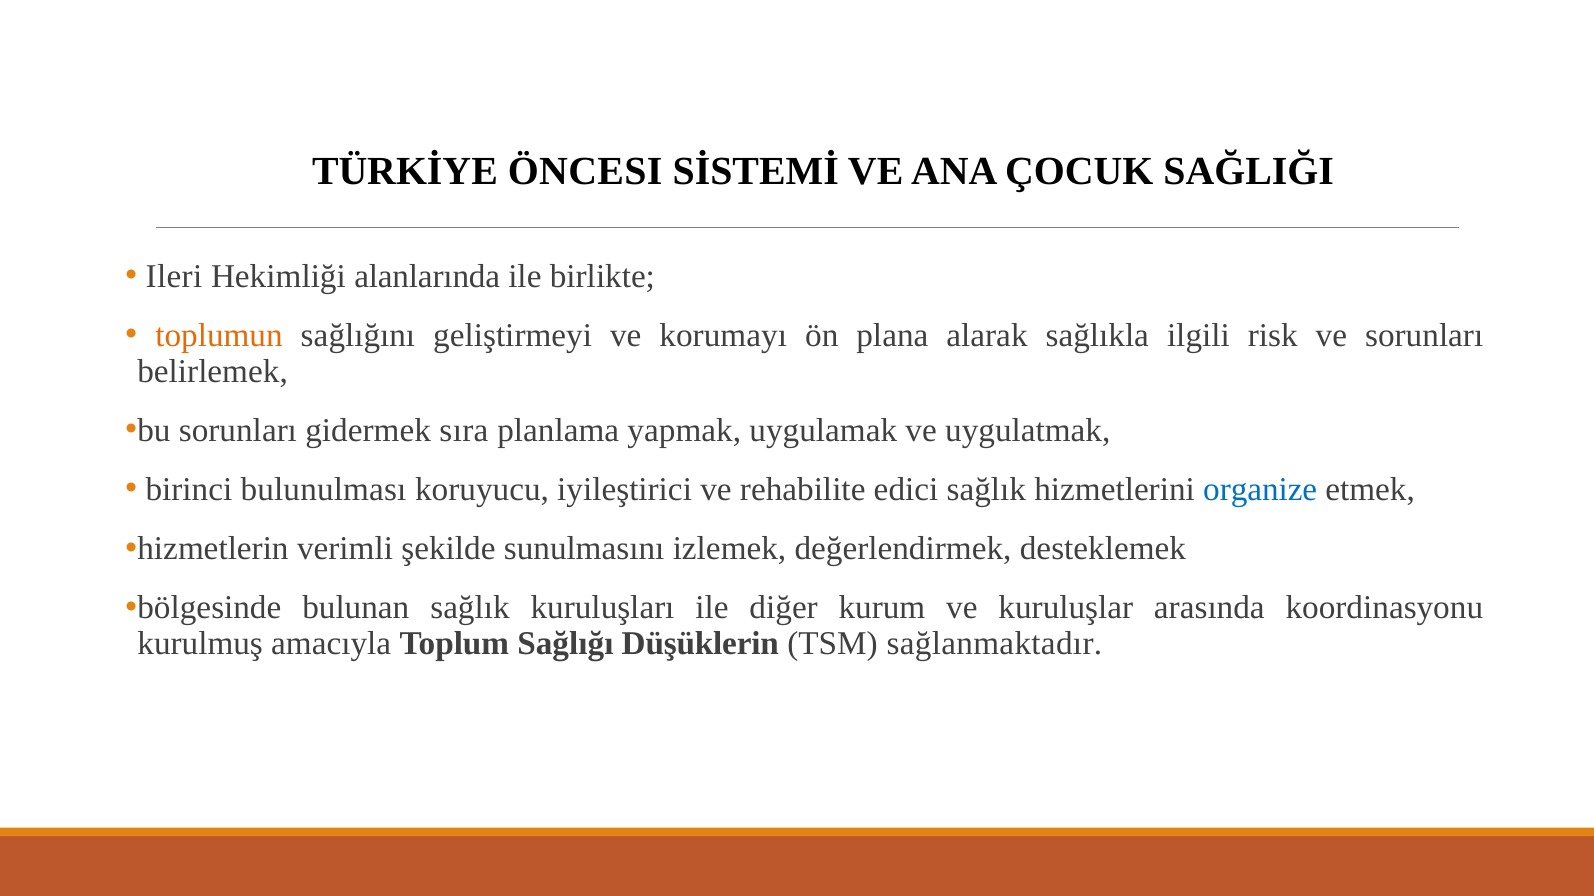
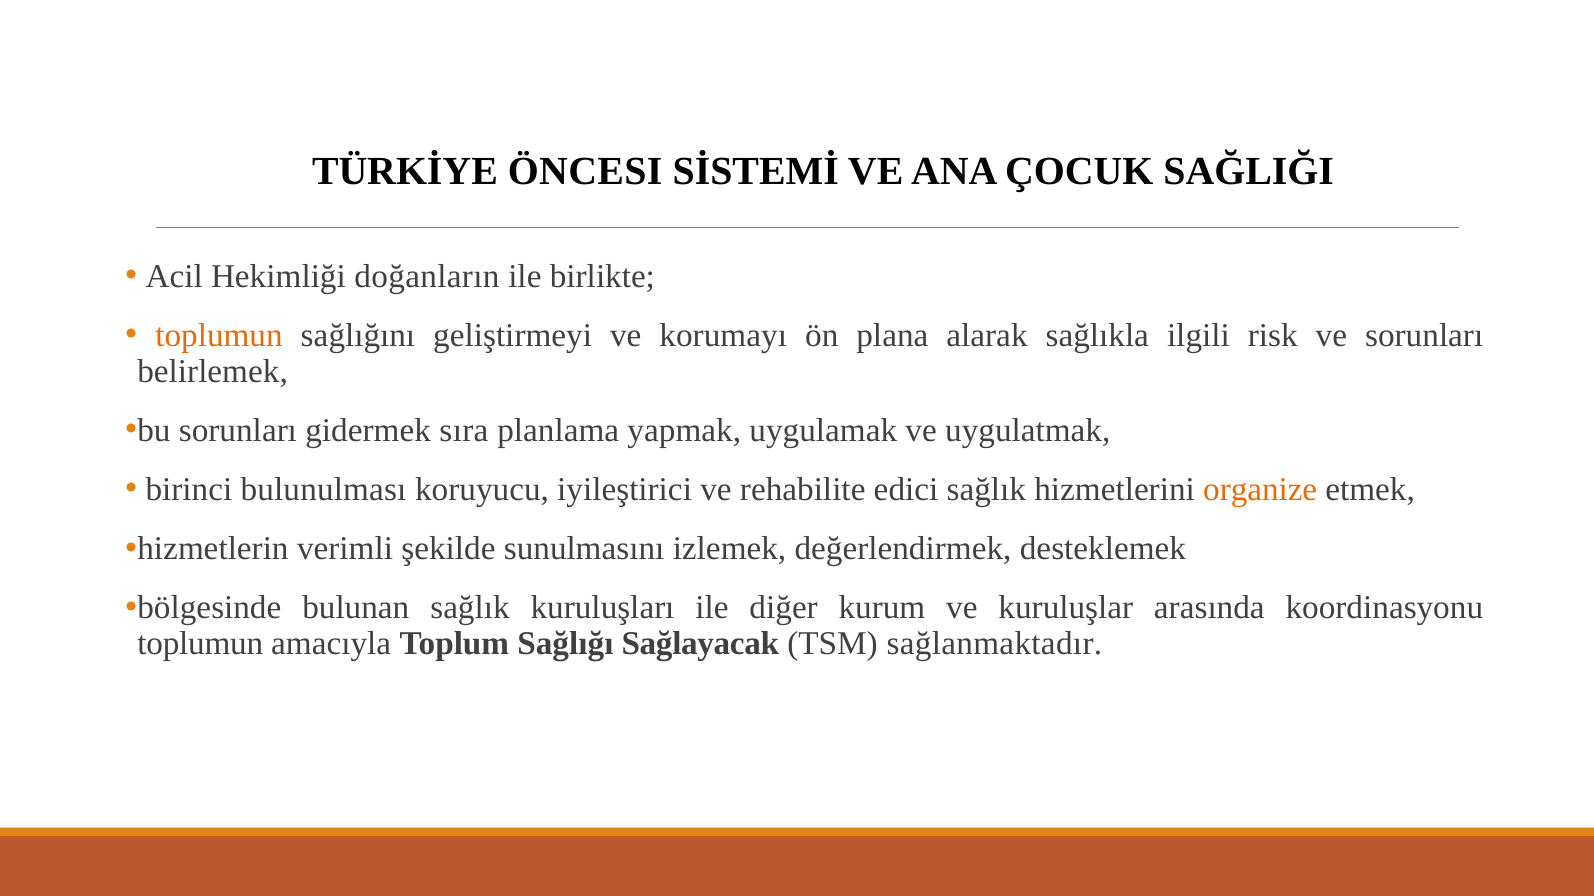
Ileri: Ileri -> Acil (174, 277)
alanlarında: alanlarında -> doğanların (427, 277)
organize colour: blue -> orange (1260, 490)
kurulmuş: kurulmuş -> toplumun (200, 644)
Düşüklerin: Düşüklerin -> Sağlayacak (700, 644)
